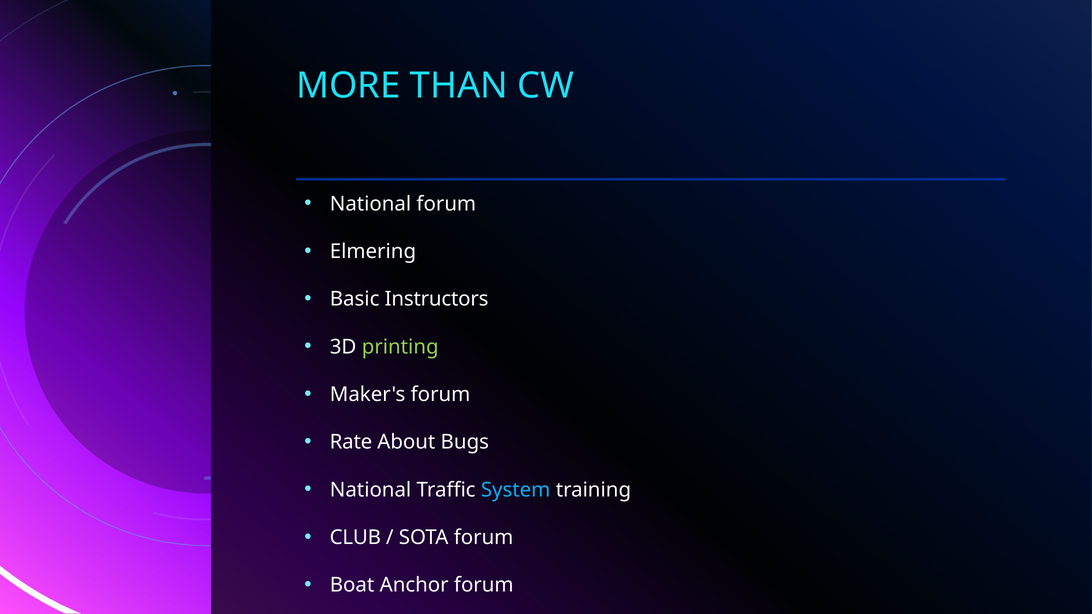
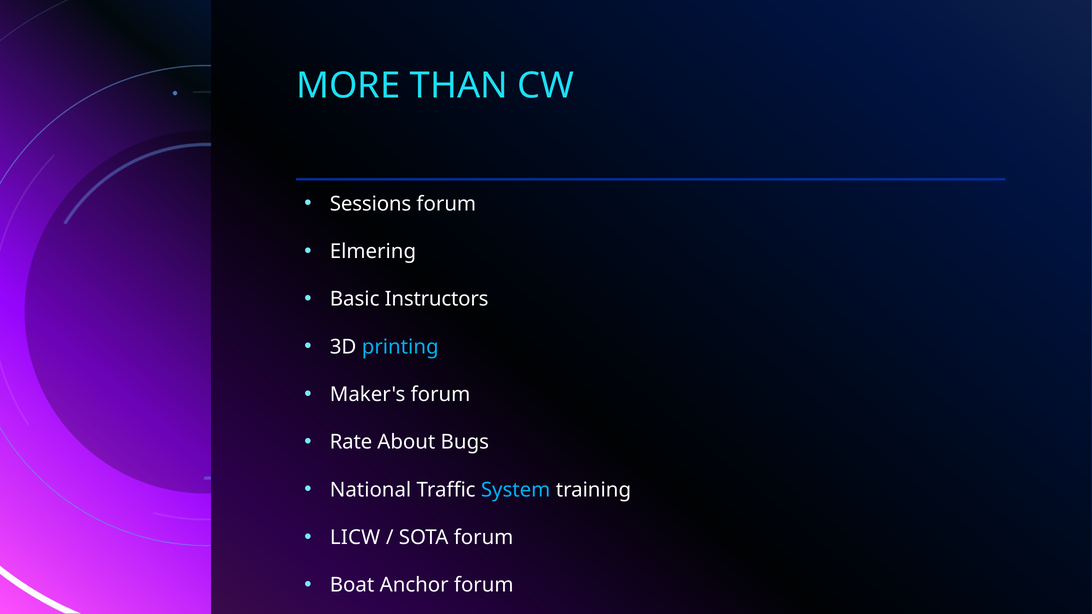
National: National -> Sessions (371, 204)
printing colour: light green -> light blue (400, 347)
CLUB: CLUB -> LICW (355, 538)
